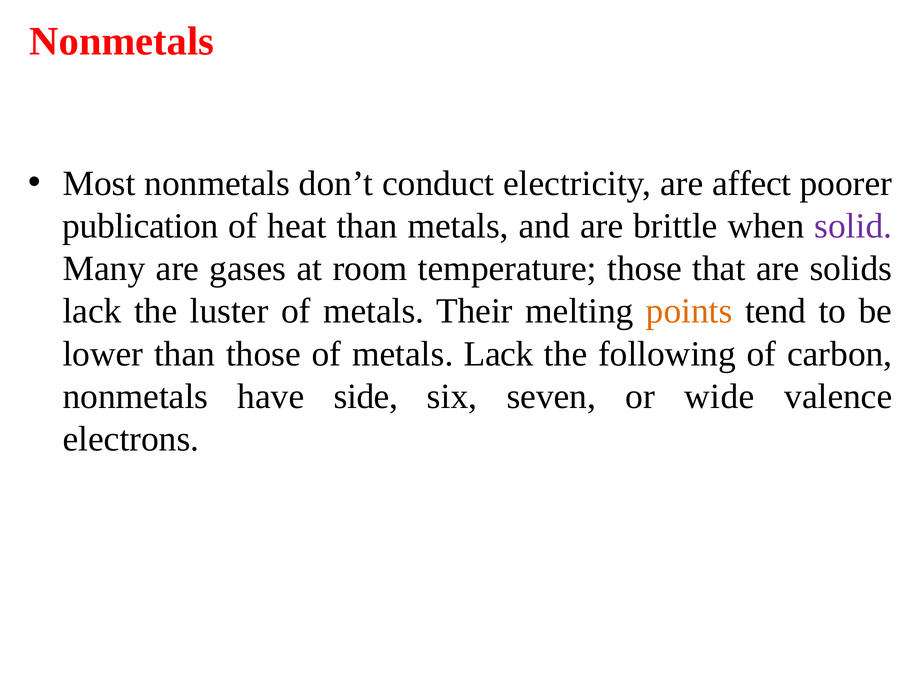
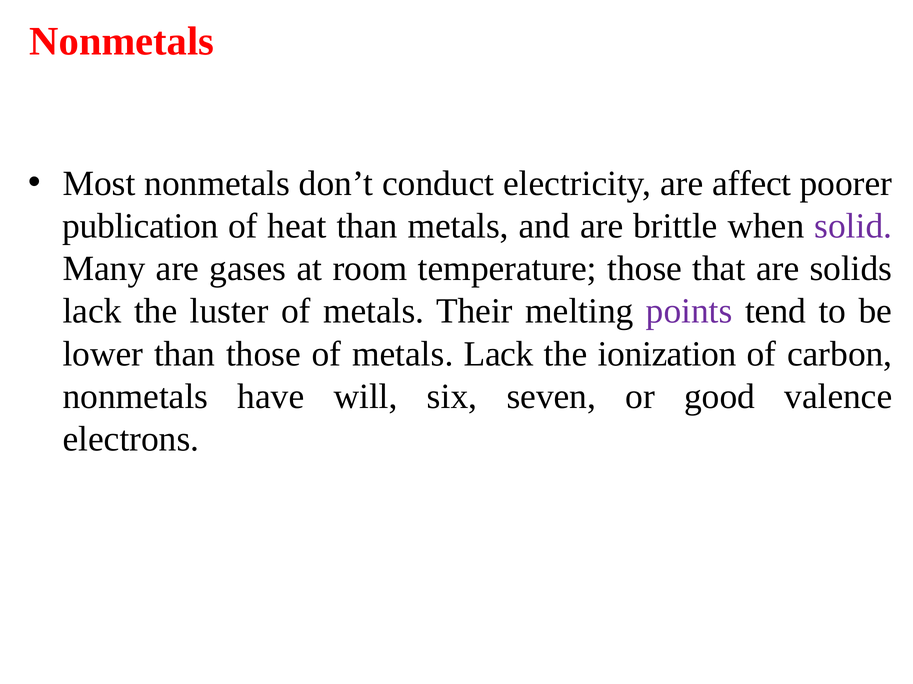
points colour: orange -> purple (689, 312)
following: following -> ionization (667, 354)
side: side -> will (366, 397)
wide: wide -> good (720, 397)
